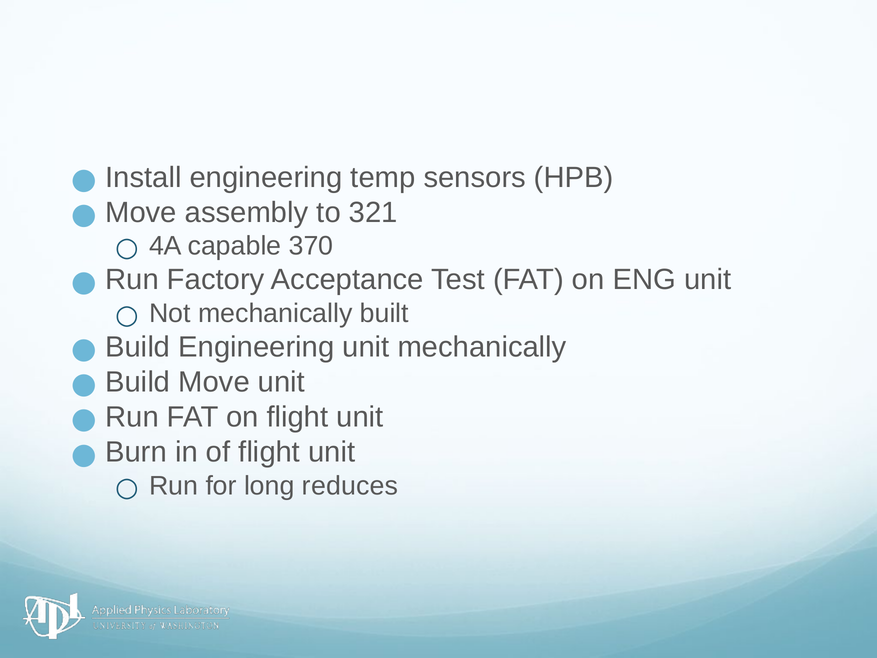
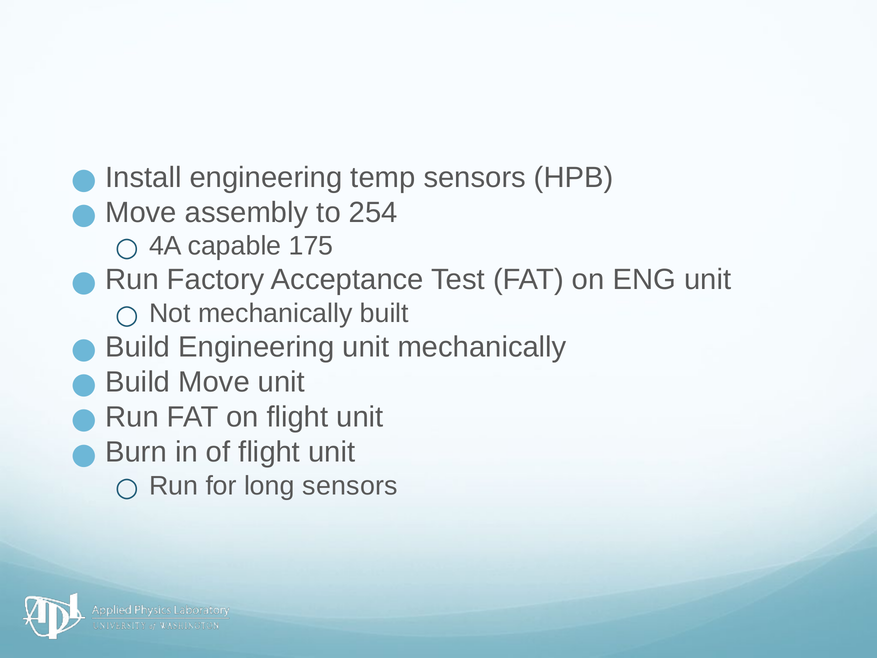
321: 321 -> 254 (373, 213)
370: 370 -> 175 (311, 246)
long reduces: reduces -> sensors (350, 486)
